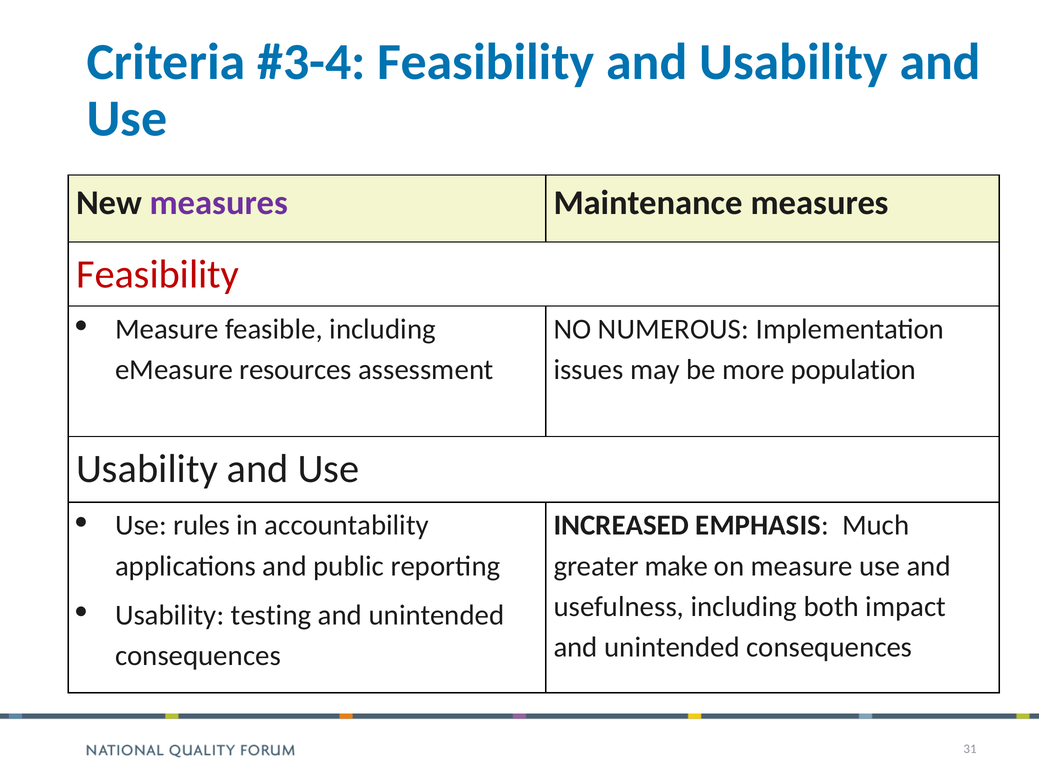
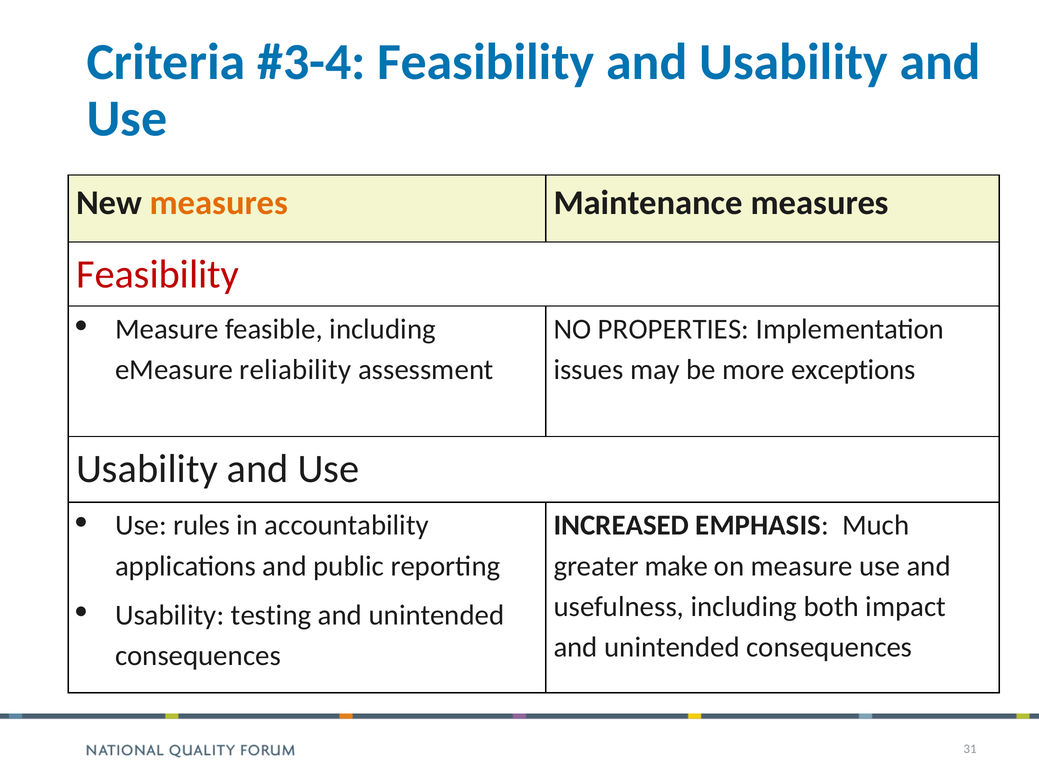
measures colour: purple -> orange (219, 203)
NUMEROUS: NUMEROUS -> PROPERTIES (674, 329)
resources: resources -> reliability (295, 370)
population: population -> exceptions (853, 370)
